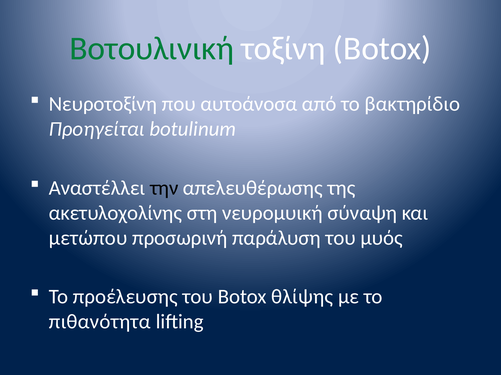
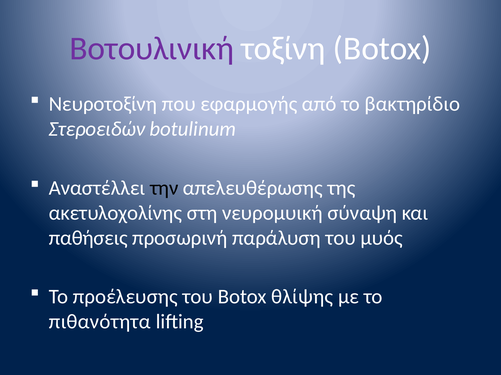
Βοτουλινική colour: green -> purple (152, 49)
αυτοάνοσα: αυτοάνοσα -> εφαρμογής (249, 104)
Προηγείται: Προηγείται -> Στεροειδών (97, 129)
μετώπου: μετώπου -> παθήσεις (88, 238)
